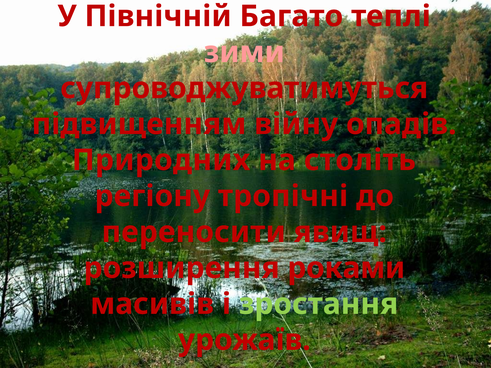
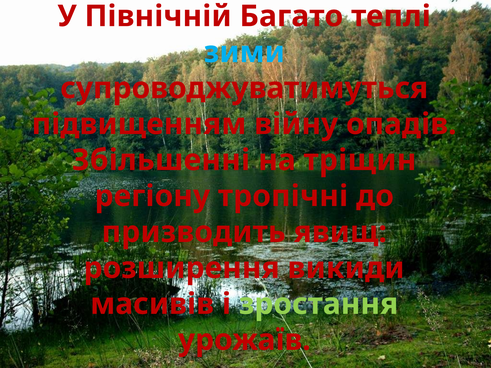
зими colour: pink -> light blue (244, 52)
Природних: Природних -> Збільшенні (161, 160)
століть: століть -> тріщин (360, 160)
переносити: переносити -> призводить (194, 232)
роками: роками -> викиди (346, 268)
